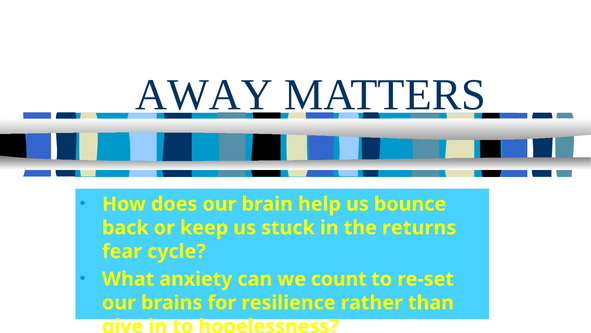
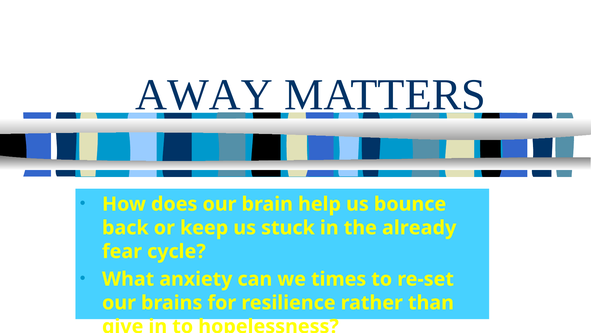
returns: returns -> already (419, 227)
count: count -> times (339, 279)
